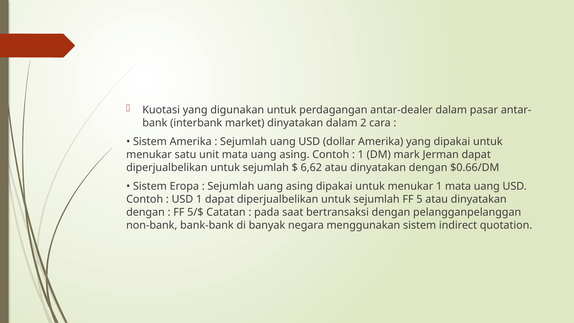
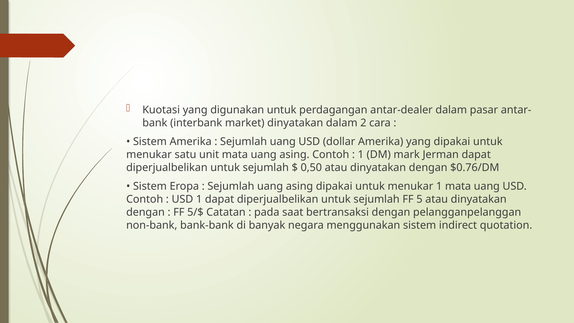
6,62: 6,62 -> 0,50 (311, 167)
$0.66/DM: $0.66/DM -> $0.76/DM (475, 167)
